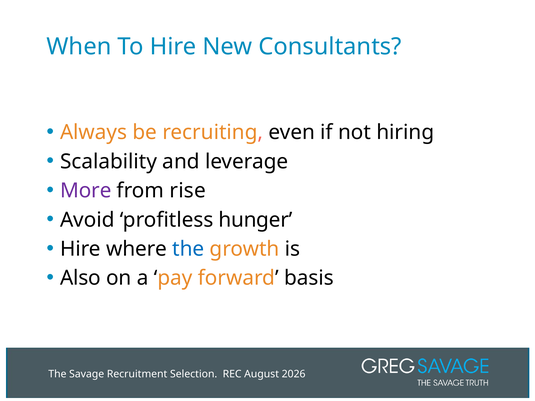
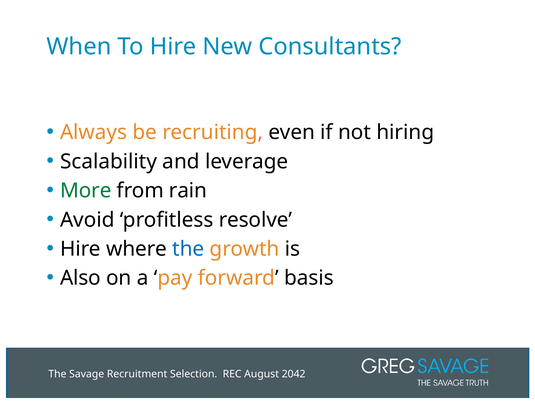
More colour: purple -> green (86, 191)
rise: rise -> rain (188, 191)
hunger: hunger -> resolve (255, 220)
2026: 2026 -> 2042 (294, 374)
